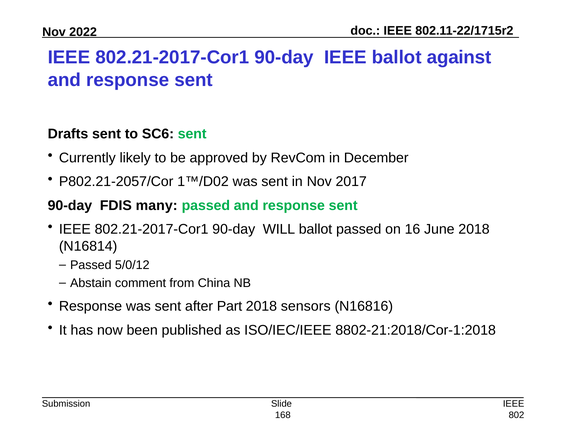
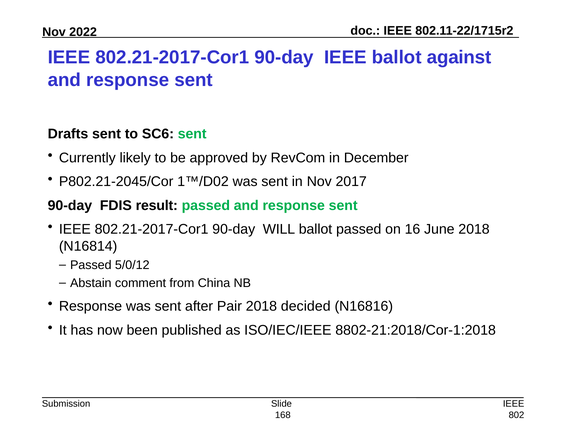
P802.21-2057/Cor: P802.21-2057/Cor -> P802.21-2045/Cor (116, 181)
many: many -> result (157, 205)
Part: Part -> Pair (229, 306)
sensors: sensors -> decided (306, 306)
